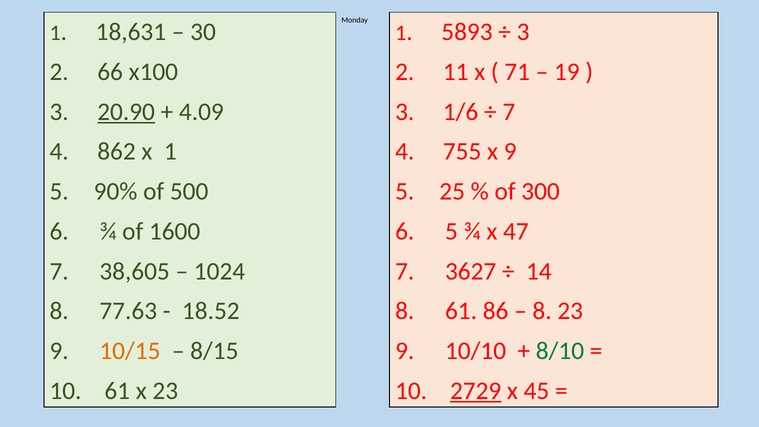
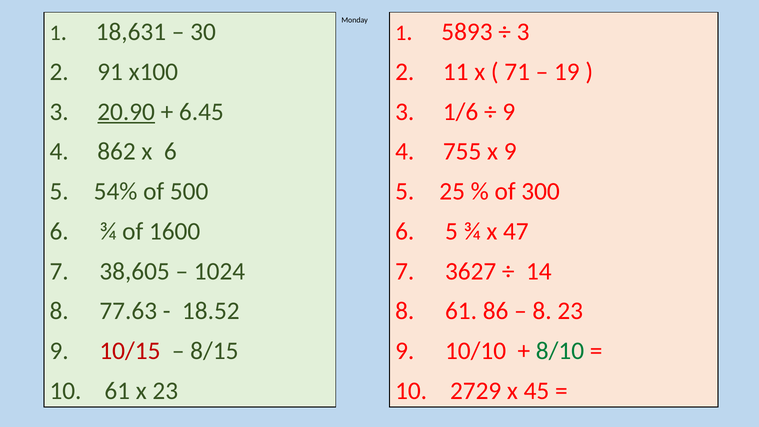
66: 66 -> 91 (110, 72)
4.09: 4.09 -> 6.45 (201, 112)
7: 7 -> 9 (509, 112)
x 1: 1 -> 6 (170, 152)
90%: 90% -> 54% (116, 191)
10/15 colour: orange -> red (130, 351)
2729 underline: present -> none (476, 391)
